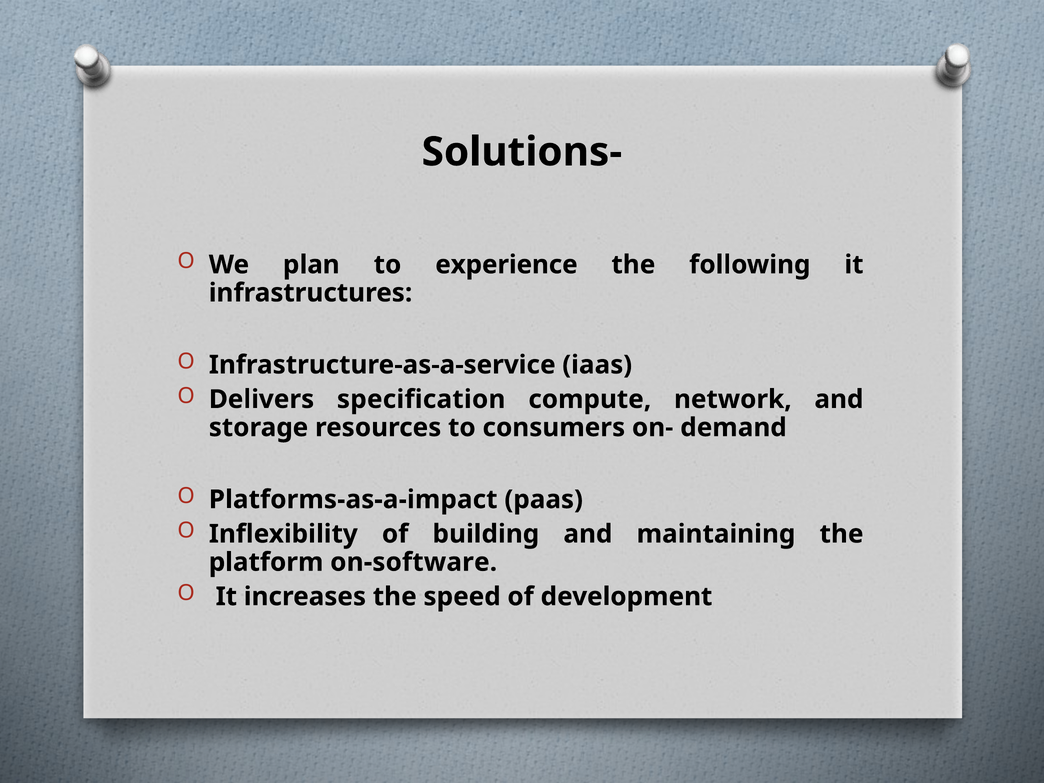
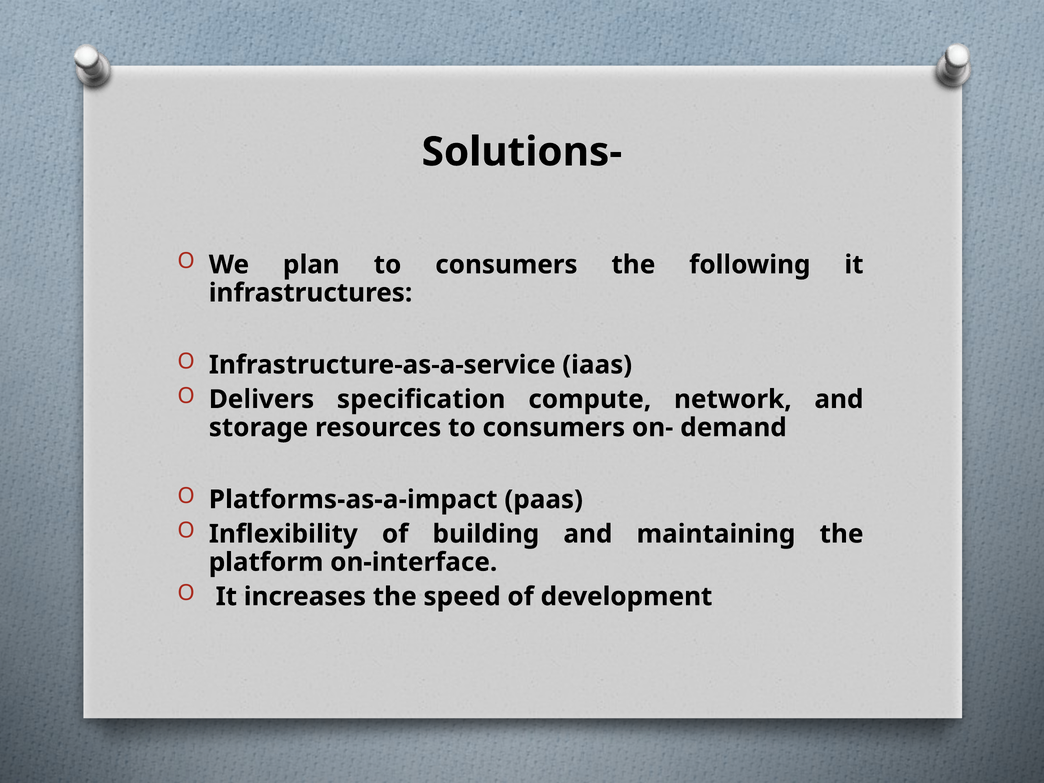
plan to experience: experience -> consumers (506, 265)
on-software: on-software -> on-interface (414, 562)
